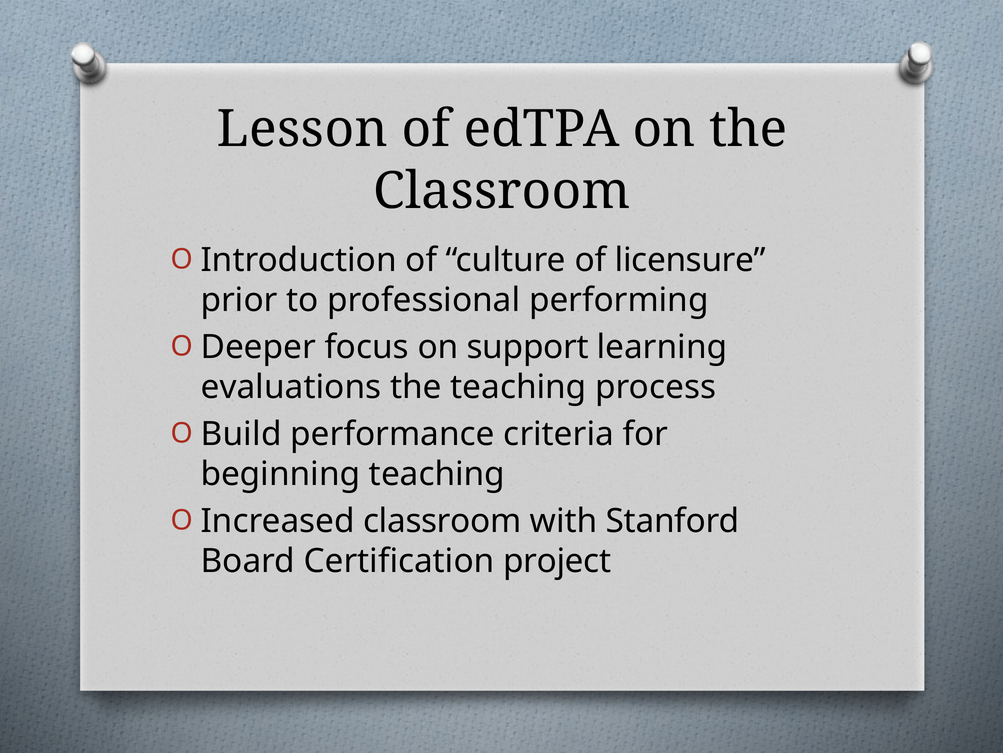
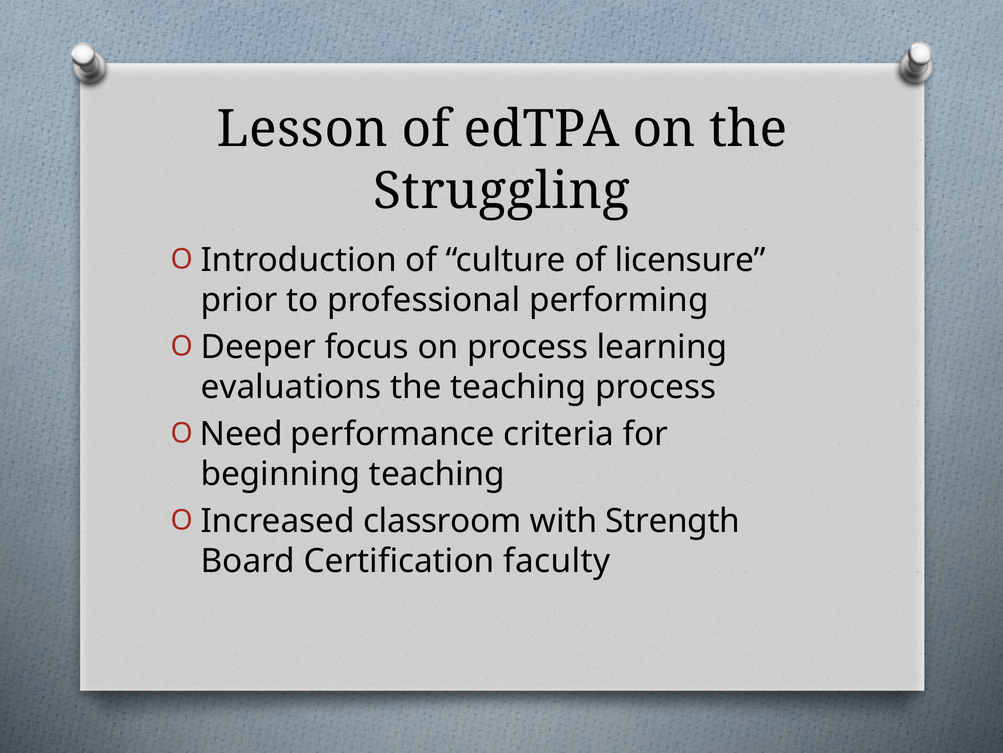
Classroom: Classroom -> Struggling (502, 191)
on support: support -> process (528, 347)
Build: Build -> Need (241, 434)
Stanford: Stanford -> Strength (673, 521)
project: project -> faculty (557, 561)
